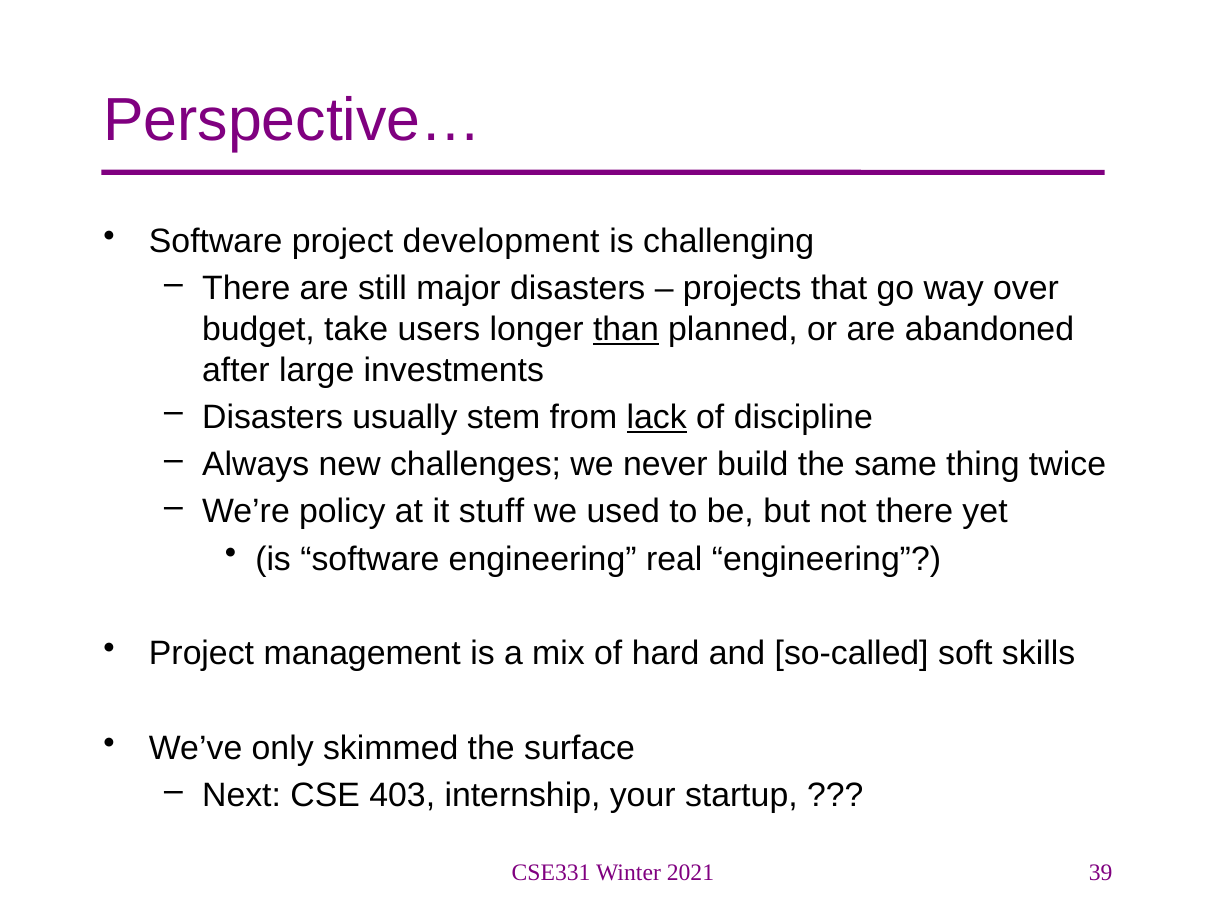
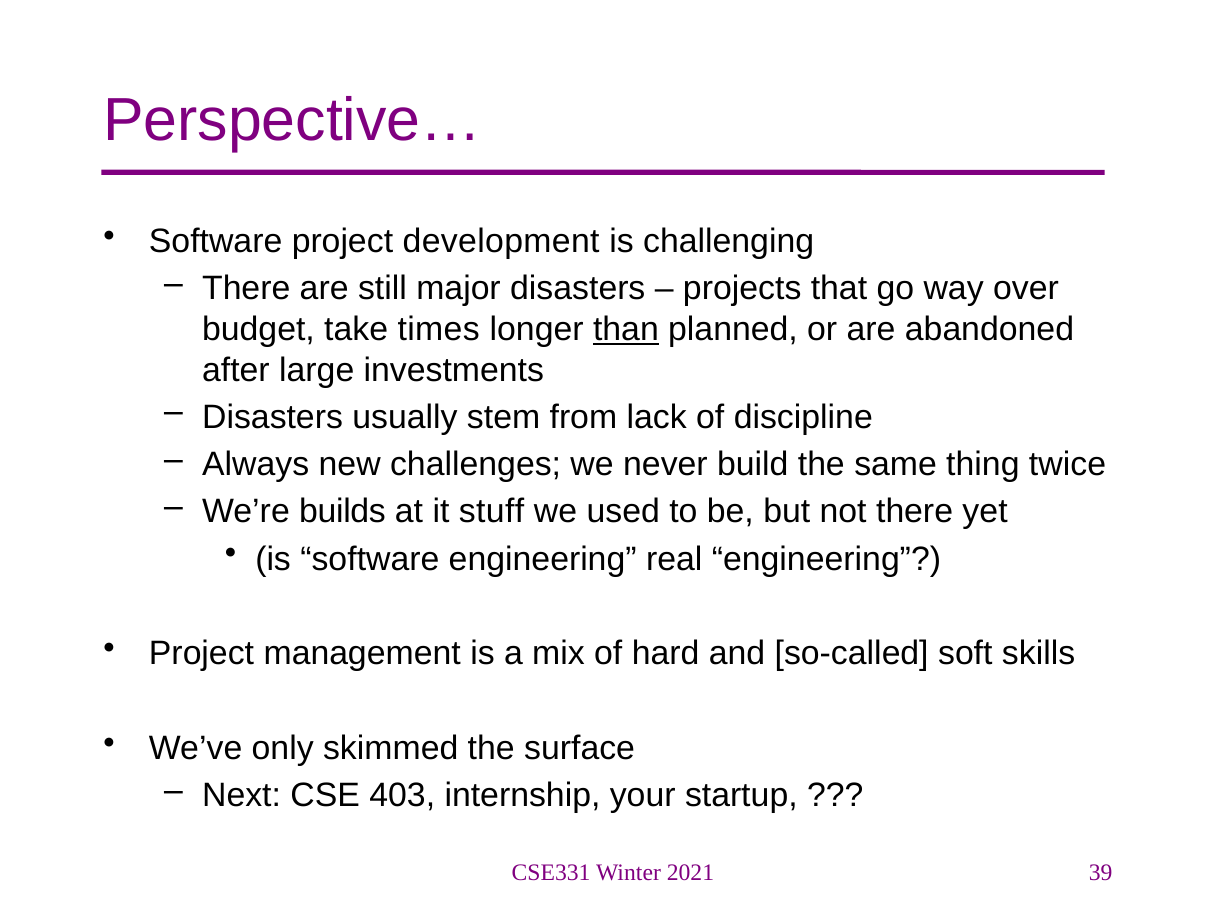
users: users -> times (439, 329)
lack underline: present -> none (657, 417)
policy: policy -> builds (343, 512)
